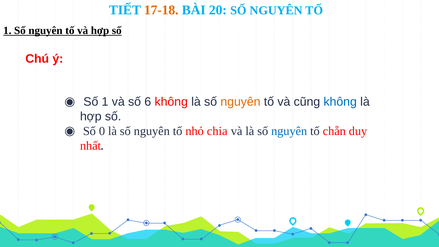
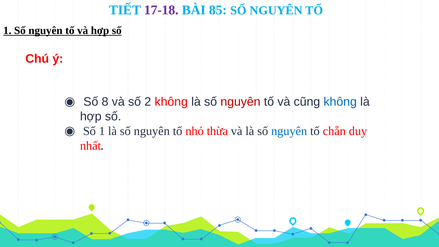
17-18 colour: orange -> purple (161, 10)
20: 20 -> 85 (218, 10)
Số 1: 1 -> 8 (105, 102)
6: 6 -> 2 (148, 102)
nguyên colour: orange -> red (240, 102)
Số 0: 0 -> 1 (102, 131)
chia: chia -> thừa (217, 131)
